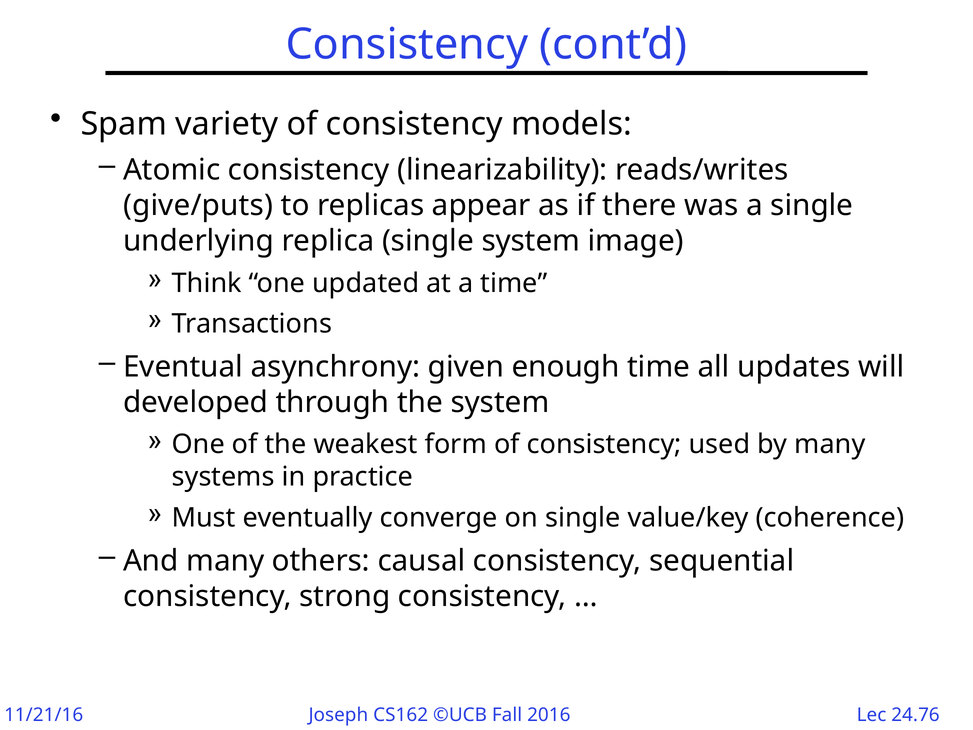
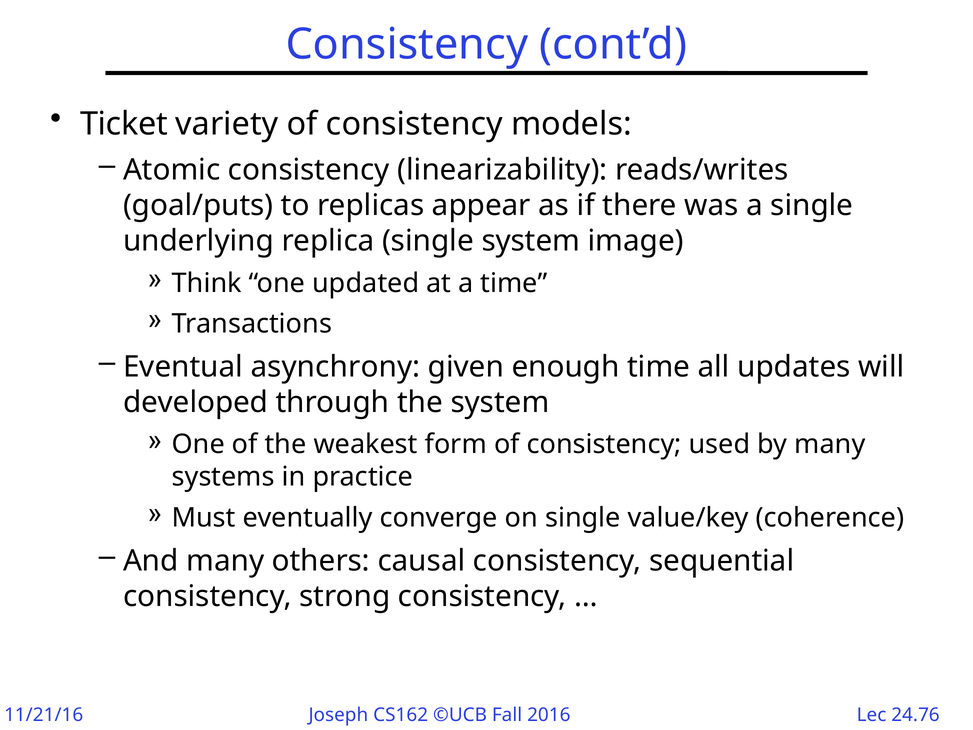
Spam: Spam -> Ticket (124, 124)
give/puts: give/puts -> goal/puts (198, 205)
